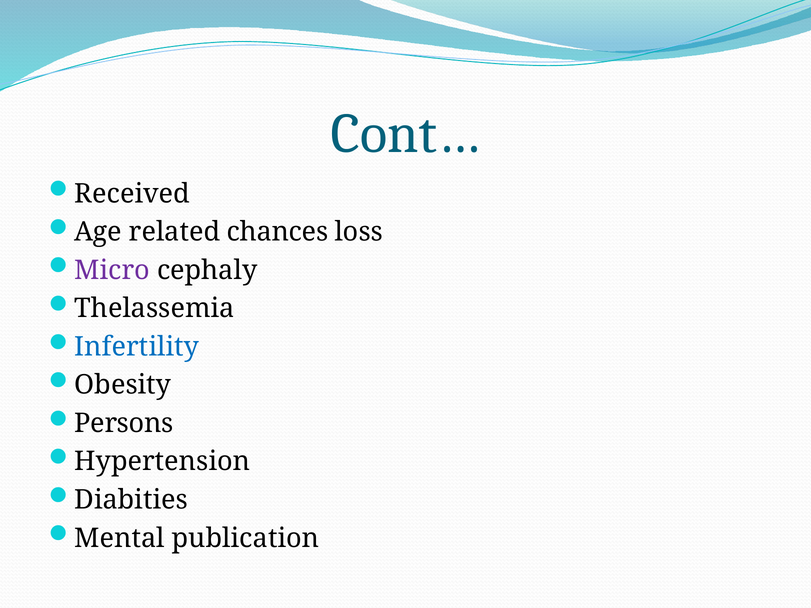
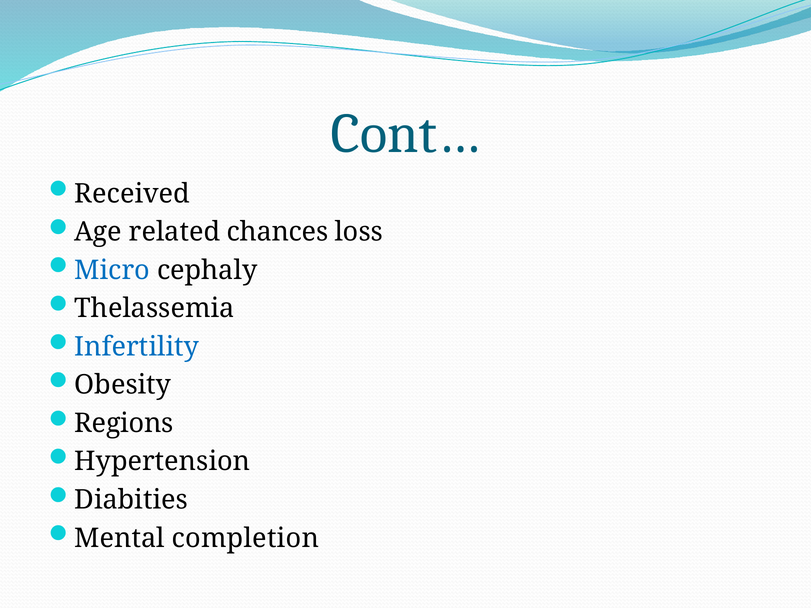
Micro colour: purple -> blue (112, 270)
Persons: Persons -> Regions (124, 423)
publication: publication -> completion (245, 538)
